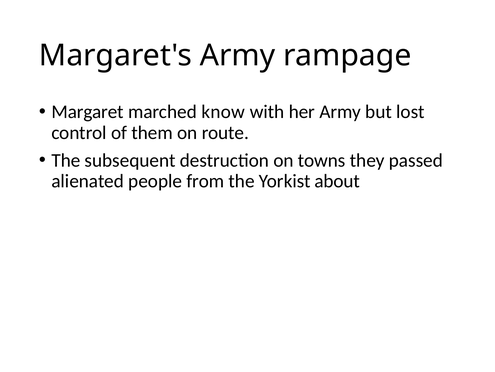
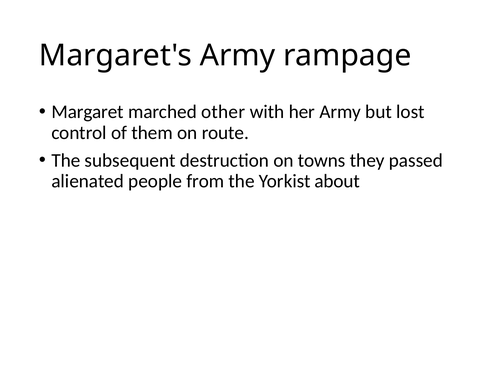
know: know -> other (223, 112)
